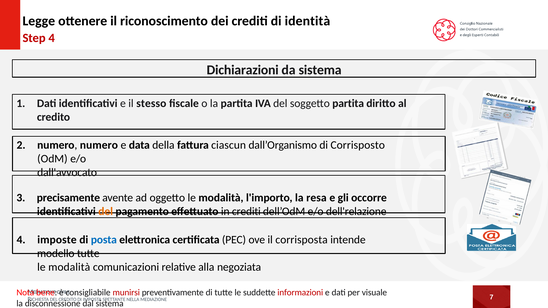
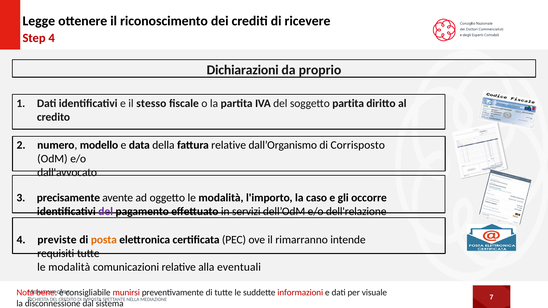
identità: identità -> ricevere (308, 21)
da sistema: sistema -> proprio (320, 70)
numero numero: numero -> modello (99, 145)
fattura ciascun: ciascun -> relative (229, 145)
resa: resa -> caso (317, 198)
del colour: orange -> purple (106, 211)
in crediti: crediti -> servizi (246, 211)
imposte: imposte -> previste (57, 240)
posta colour: blue -> orange (104, 240)
corrisposta: corrisposta -> rimarranno (302, 240)
modello: modello -> requisiti (56, 254)
negoziata: negoziata -> eventuali (239, 267)
